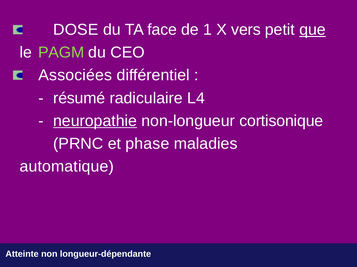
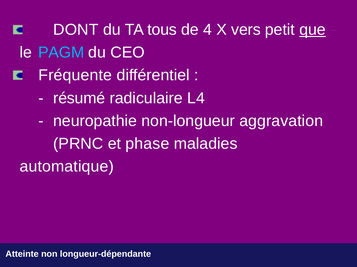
DOSE: DOSE -> DONT (76, 30)
face: face -> tous (162, 30)
1: 1 -> 4 (208, 30)
PAGM colour: light green -> light blue (61, 53)
Associées: Associées -> Fréquente (75, 75)
neuropathie underline: present -> none (95, 121)
cortisonique: cortisonique -> aggravation (281, 121)
